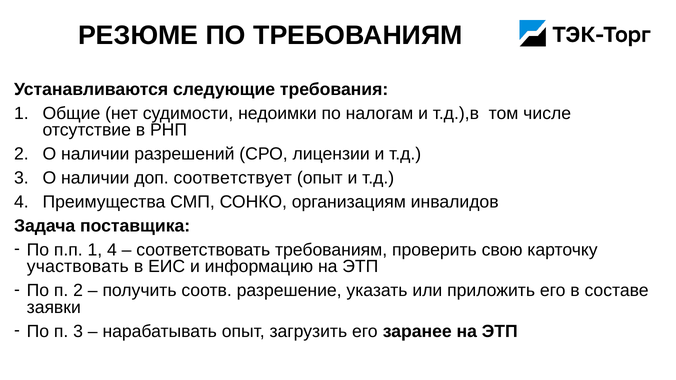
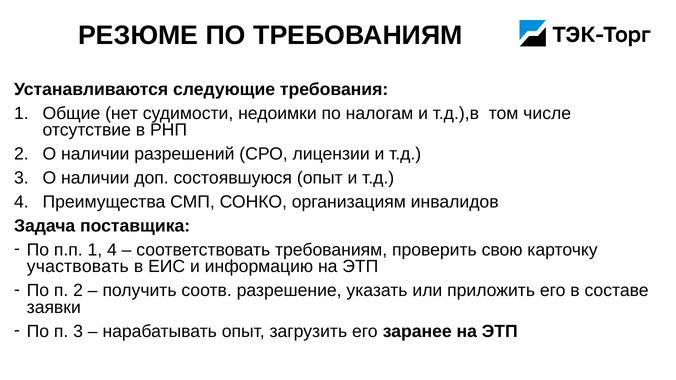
соответствует: соответствует -> состоявшуюся (233, 178)
